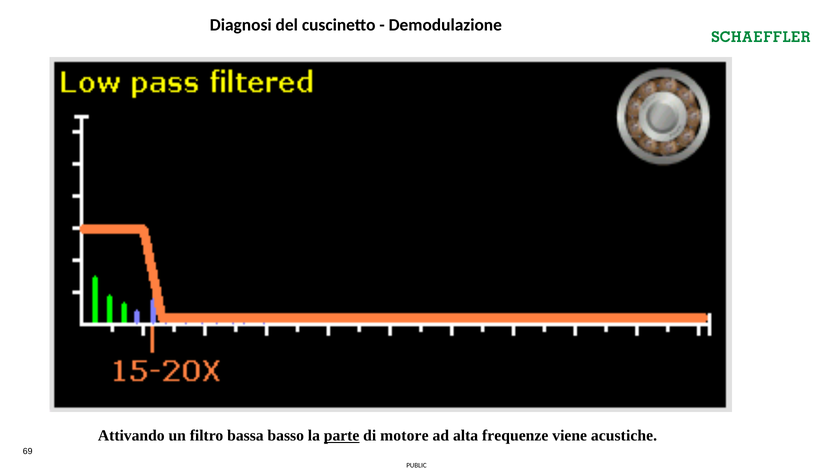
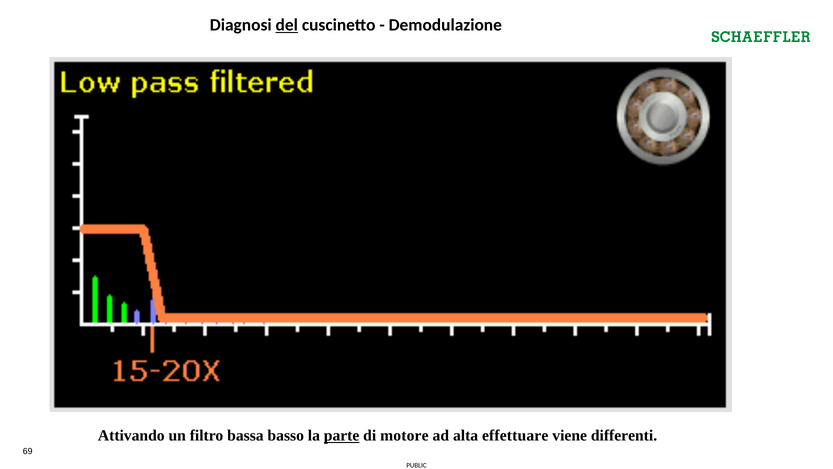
del underline: none -> present (287, 25)
frequenze: frequenze -> effettuare (515, 435)
acustiche: acustiche -> differenti (624, 435)
